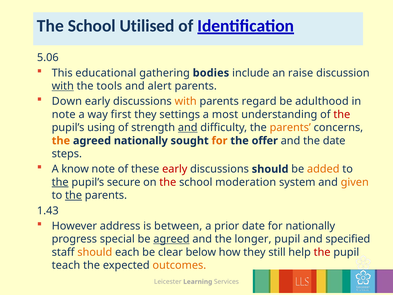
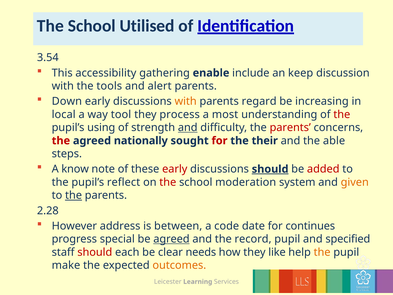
5.06: 5.06 -> 3.54 (48, 58)
educational: educational -> accessibility (106, 73)
bodies: bodies -> enable (211, 73)
raise: raise -> keep (301, 73)
with underline: present -> none (63, 86)
adulthood: adulthood -> increasing (322, 101)
note: note -> local (64, 114)
first: first -> tool (121, 114)
settings: settings -> process (180, 114)
parents colour: orange -> red (290, 127)
the colour: orange -> red (61, 141)
for colour: orange -> red (220, 141)
offer: offer -> their (265, 141)
the date: date -> able (334, 141)
should underline: none -> present (270, 169)
added colour: orange -> red (323, 169)
the underline: present -> none (60, 182)
secure: secure -> reflect (124, 182)
1.43: 1.43 -> 2.28 (48, 210)
prior: prior -> code (227, 226)
for nationally: nationally -> continues (310, 226)
longer: longer -> record (253, 239)
should colour: orange -> red (95, 252)
below: below -> needs (201, 252)
still: still -> like (277, 252)
the colour: red -> orange (322, 252)
teach: teach -> make (66, 265)
